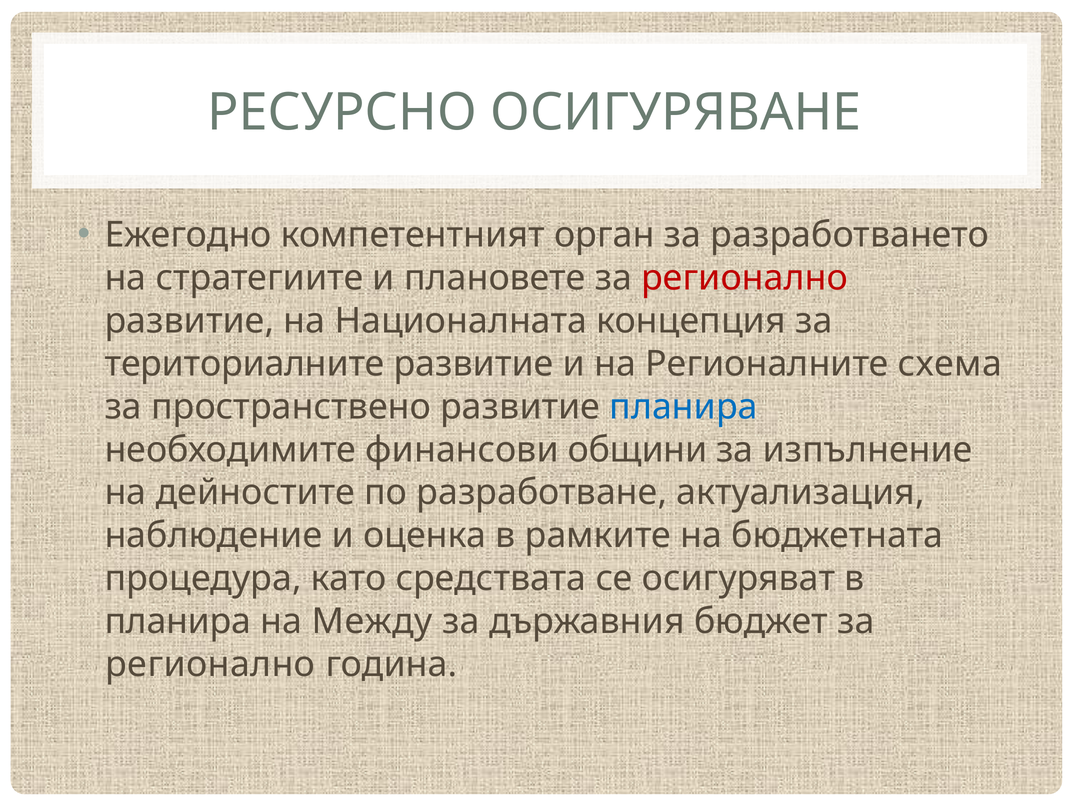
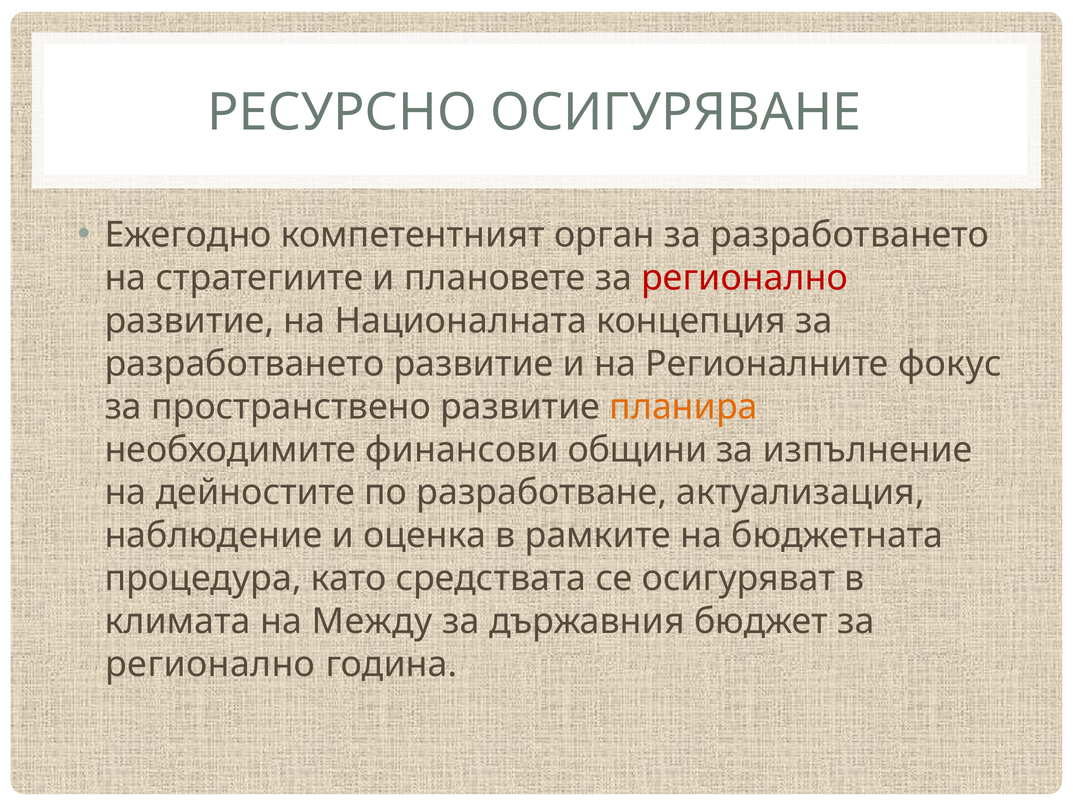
териториалните: териториалните -> разработването (245, 364)
схема: схема -> фокус (950, 364)
планира colour: blue -> orange (684, 407)
планира: планира -> климата (178, 621)
